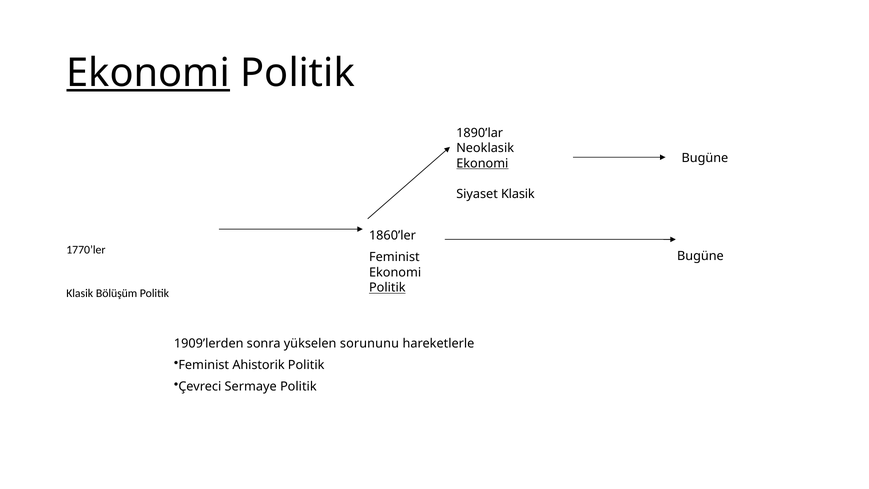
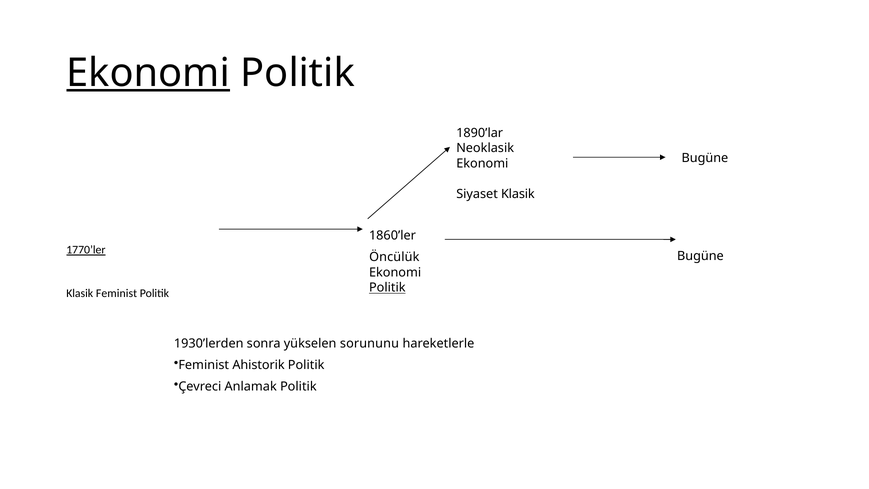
Ekonomi underline: present -> none (482, 163)
1770’ler underline: none -> present (86, 250)
Feminist: Feminist -> Öncülük (394, 257)
Klasik Bölüşüm: Bölüşüm -> Feminist (117, 293)
1909’lerden: 1909’lerden -> 1930’lerden (209, 343)
Sermaye: Sermaye -> Anlamak (251, 386)
